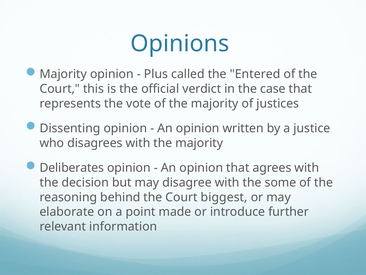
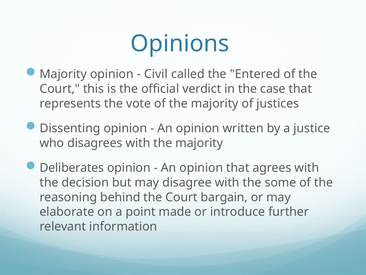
Plus: Plus -> Civil (156, 74)
biggest: biggest -> bargain (224, 197)
